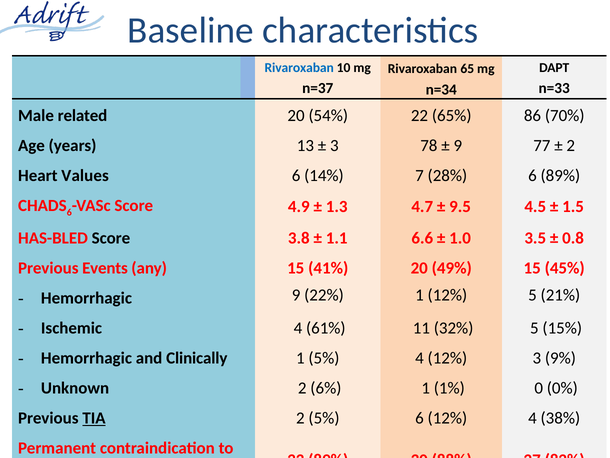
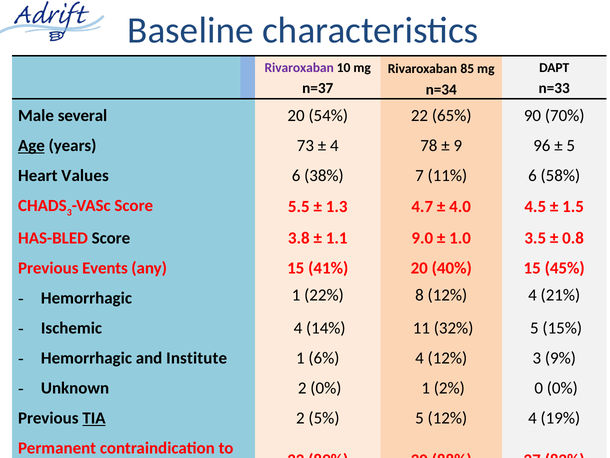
Rivaroxaban colour: blue -> purple (299, 68)
65: 65 -> 85 (467, 69)
related: related -> several (82, 115)
86: 86 -> 90 (533, 115)
Age underline: none -> present (31, 145)
13: 13 -> 73 (305, 145)
3: 3 -> 4 (334, 145)
77: 77 -> 96 (542, 145)
2: 2 -> 5 (571, 145)
14%: 14% -> 38% (324, 175)
28%: 28% -> 11% (447, 175)
6 89%: 89% -> 58% (560, 175)
6: 6 -> 3 (69, 212)
4.9: 4.9 -> 5.5 (299, 207)
9.5: 9.5 -> 4.0 (460, 207)
6.6: 6.6 -> 9.0 (422, 238)
49%: 49% -> 40% (452, 268)
Hemorrhagic 9: 9 -> 1 (296, 295)
22% 1: 1 -> 8 (419, 295)
5: 5 -> 4 (532, 295)
61%: 61% -> 14% (326, 328)
Clinically: Clinically -> Institute (197, 358)
1 5%: 5% -> 6% (324, 358)
2 6%: 6% -> 0% (326, 388)
1%: 1% -> 2% (449, 388)
5% 6: 6 -> 5 (419, 418)
38%: 38% -> 19% (560, 418)
